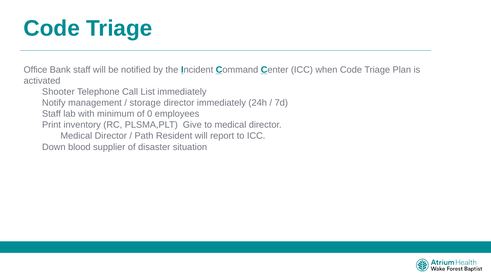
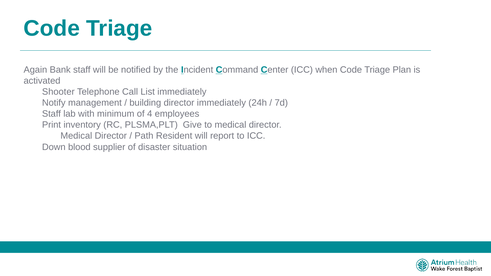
Office: Office -> Again (35, 70)
storage: storage -> building (145, 103)
0: 0 -> 4 (150, 114)
